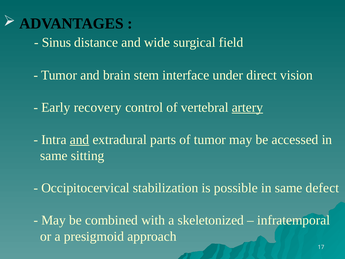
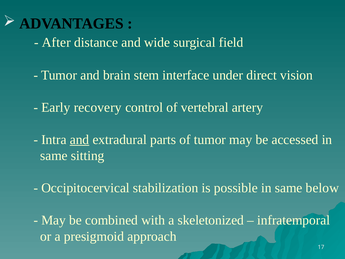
Sinus: Sinus -> After (56, 43)
artery underline: present -> none (247, 107)
defect: defect -> below (322, 188)
